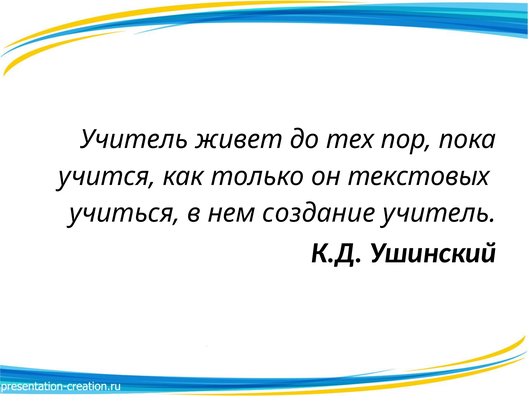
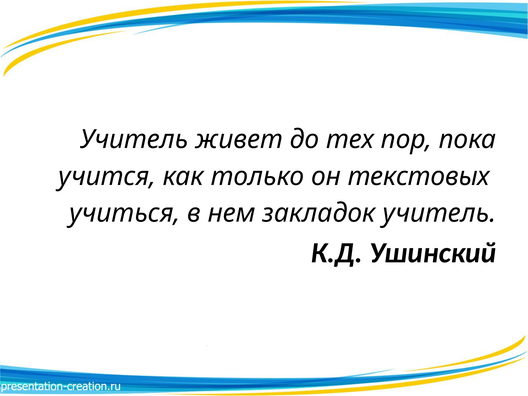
создание: создание -> закладок (319, 213)
